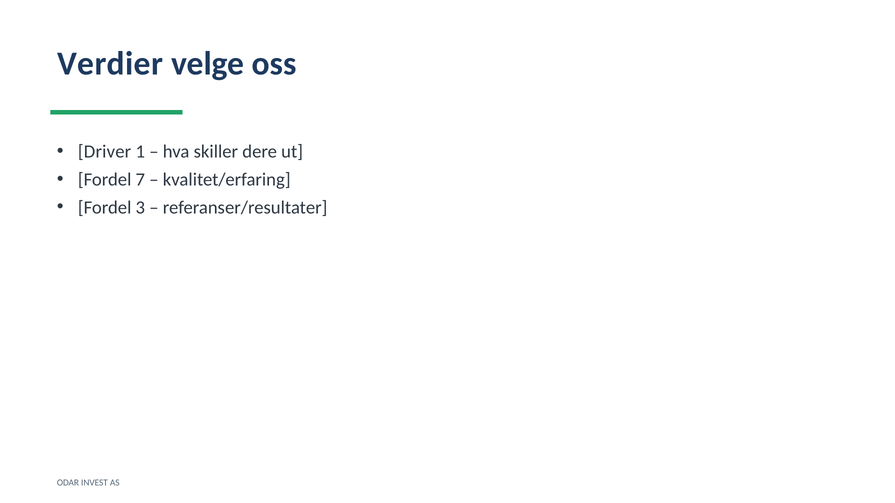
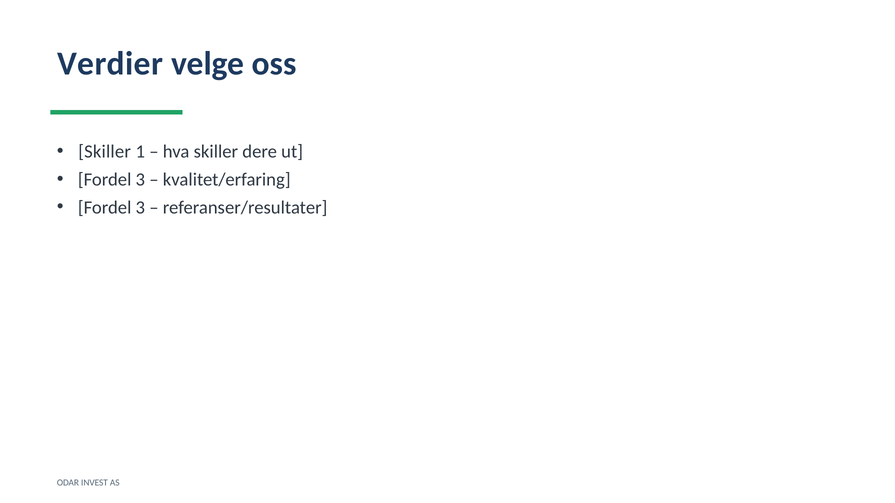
Driver: Driver -> Skiller (105, 152)
7: 7 -> 3 (140, 180)
